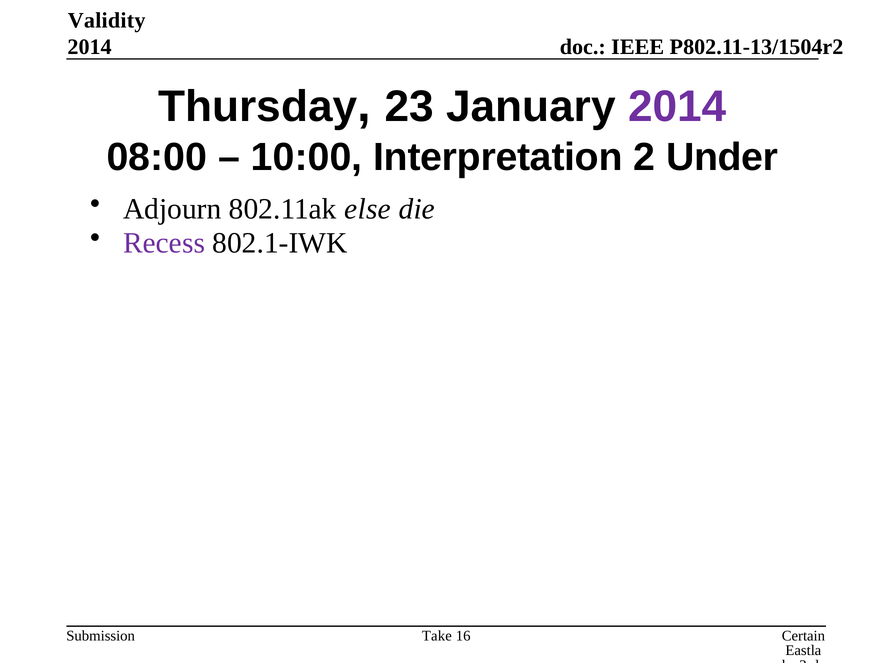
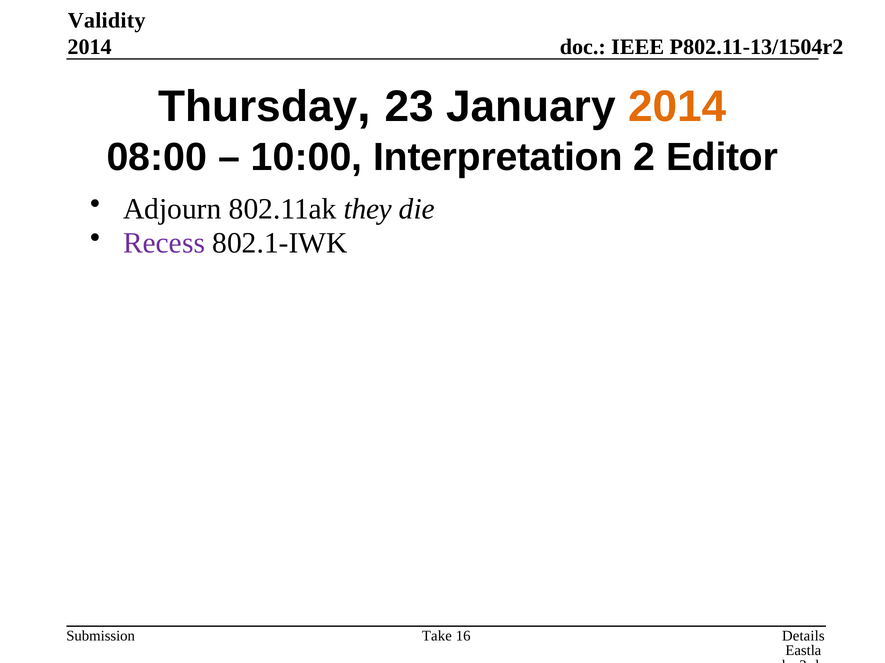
2014 colour: purple -> orange (677, 107)
Under: Under -> Editor (722, 158)
else: else -> they (368, 209)
Certain: Certain -> Details (803, 637)
